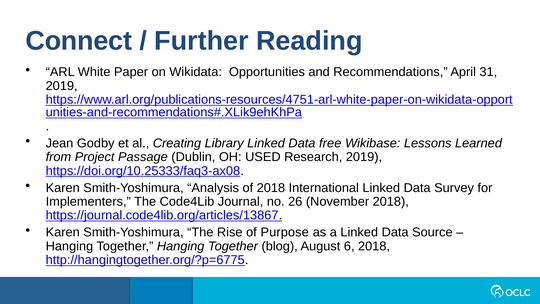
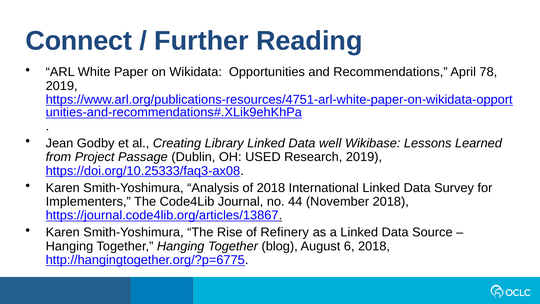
31: 31 -> 78 (488, 72)
free: free -> well (330, 143)
26: 26 -> 44 (295, 201)
Purpose: Purpose -> Refinery (285, 232)
